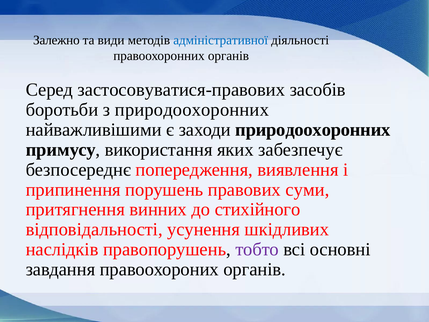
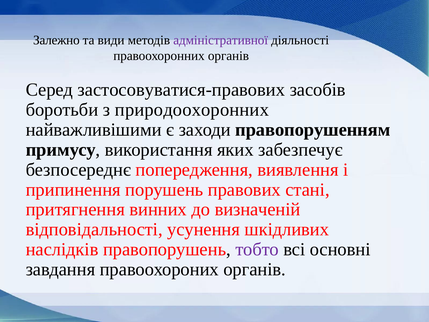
адміністративної colour: blue -> purple (221, 40)
заходи природоохоронних: природоохоронних -> правопорушенням (313, 130)
суми: суми -> стані (308, 189)
стихійного: стихійного -> визначеній (258, 209)
